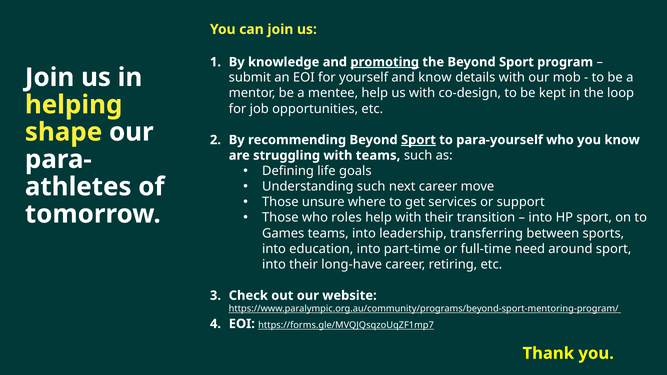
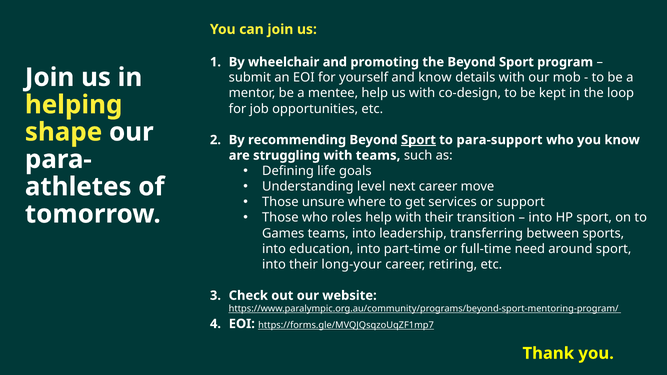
knowledge: knowledge -> wheelchair (284, 62)
promoting underline: present -> none (385, 62)
para-yourself: para-yourself -> para-support (499, 140)
Understanding such: such -> level (371, 187)
long-have: long-have -> long-your (352, 265)
